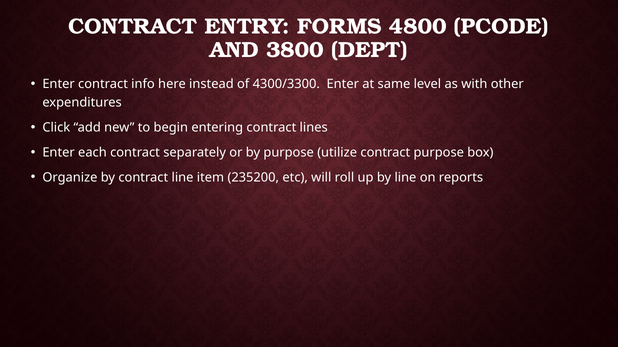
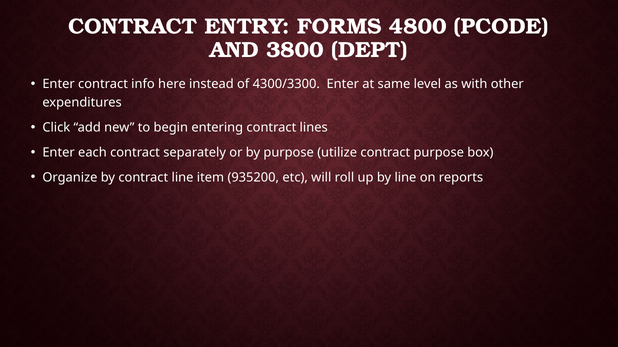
235200: 235200 -> 935200 (253, 178)
